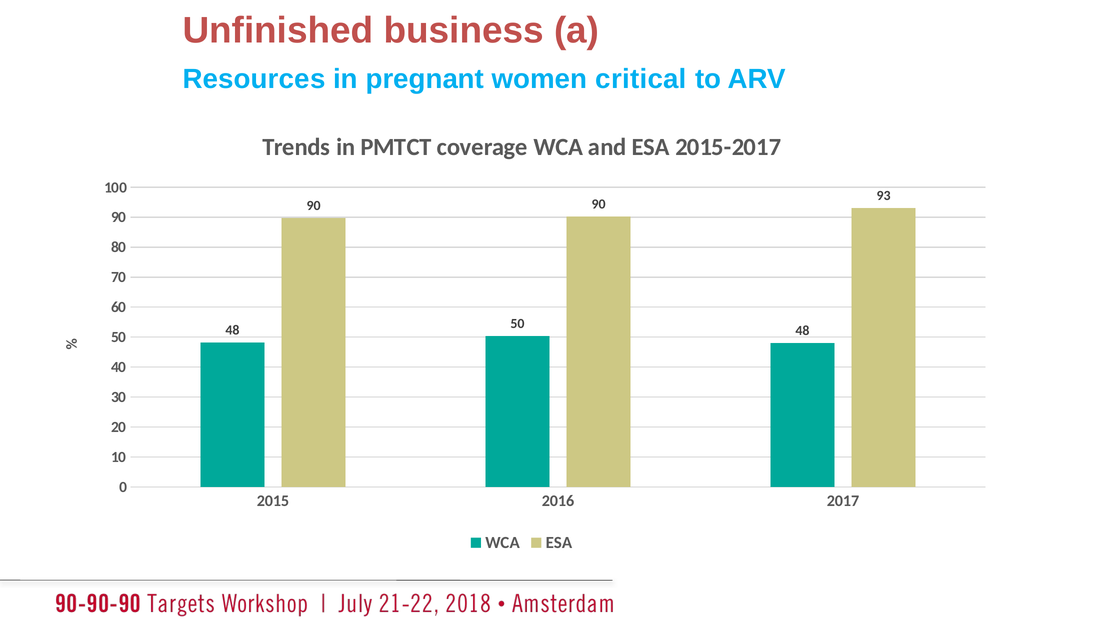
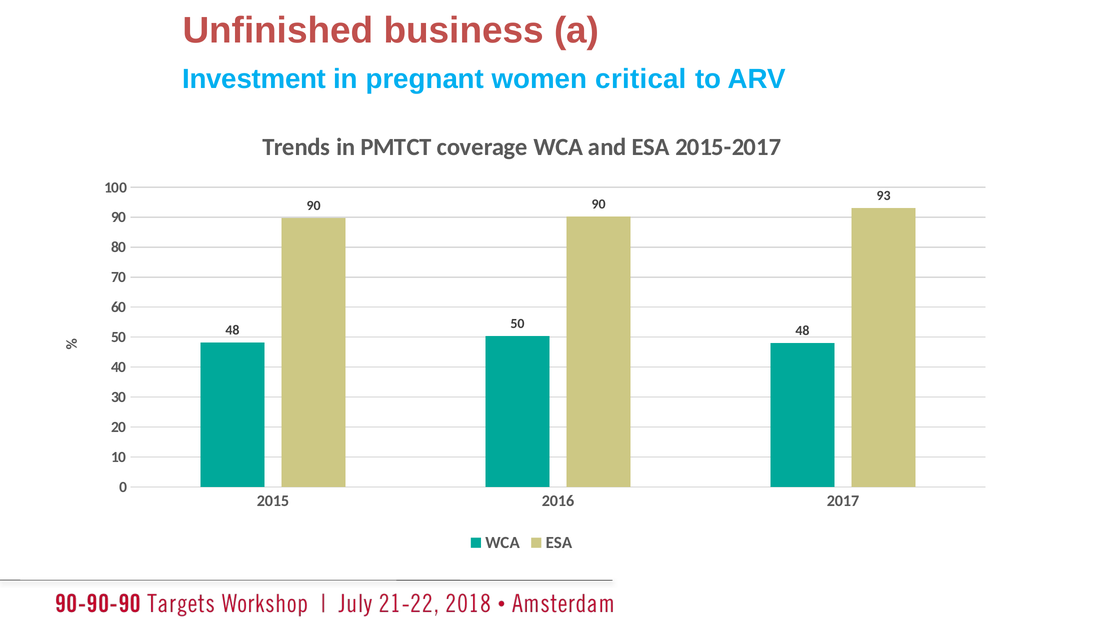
Resources: Resources -> Investment (254, 79)
